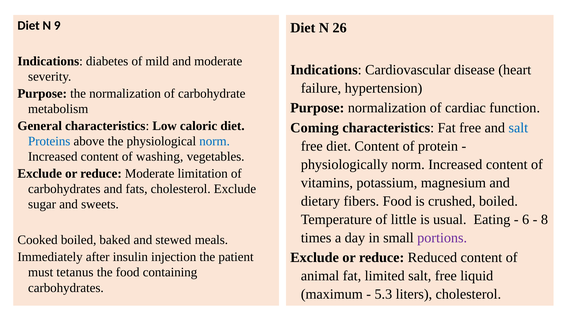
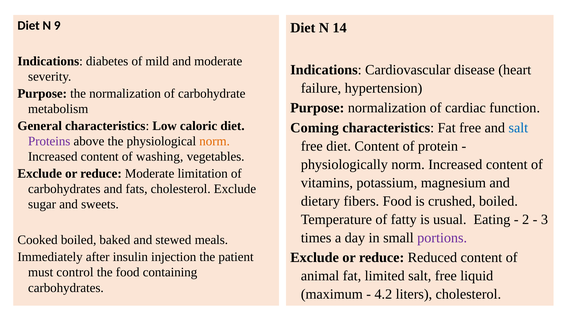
26: 26 -> 14 (340, 28)
Proteins colour: blue -> purple (49, 141)
norm colour: blue -> orange (215, 141)
little: little -> fatty (404, 219)
6: 6 -> 2 (526, 219)
8: 8 -> 3 (544, 219)
tetanus: tetanus -> control (75, 272)
5.3: 5.3 -> 4.2 (383, 294)
